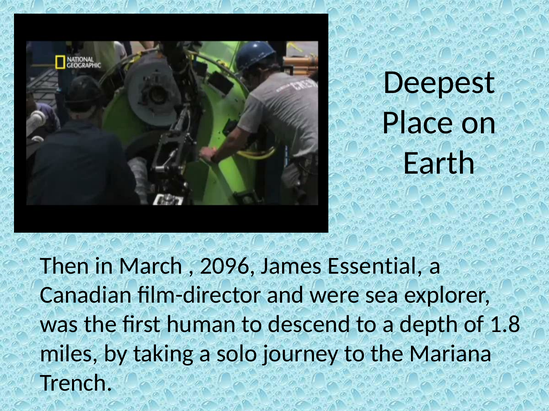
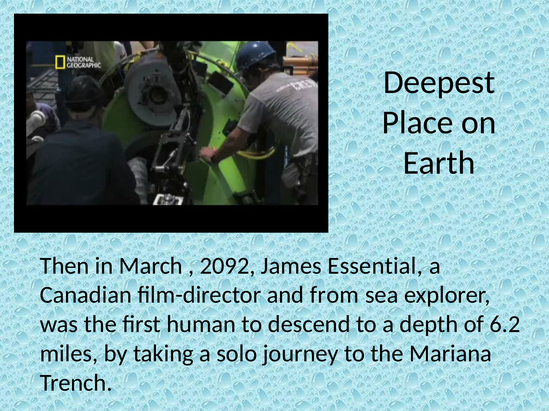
2096: 2096 -> 2092 (228, 266)
were: were -> from (334, 295)
1.8: 1.8 -> 6.2 (505, 325)
